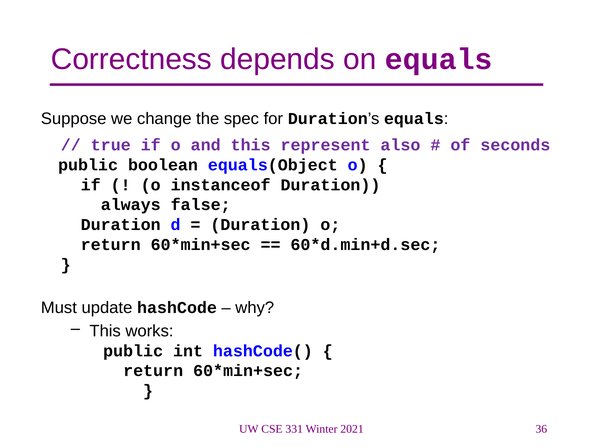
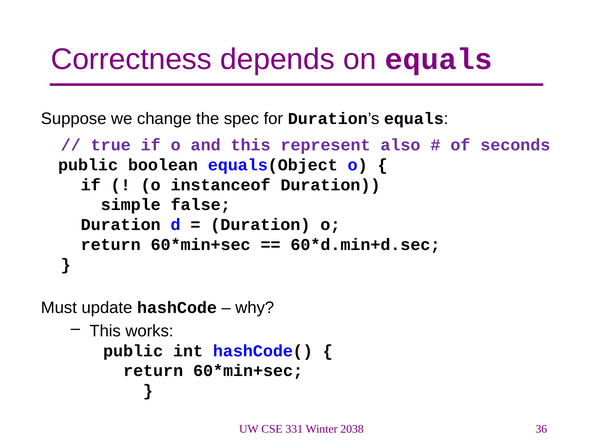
always: always -> simple (131, 205)
2021: 2021 -> 2038 (352, 429)
